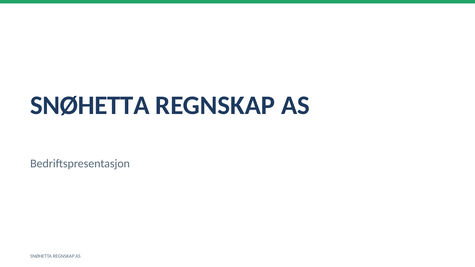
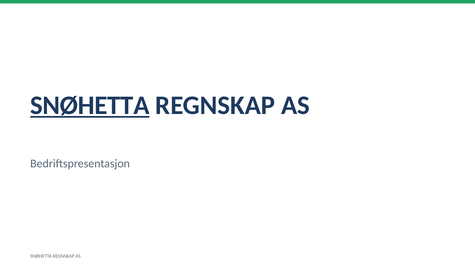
SNØHETTA underline: none -> present (90, 105)
